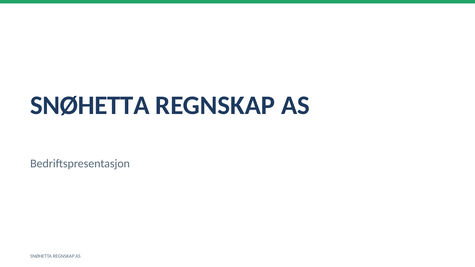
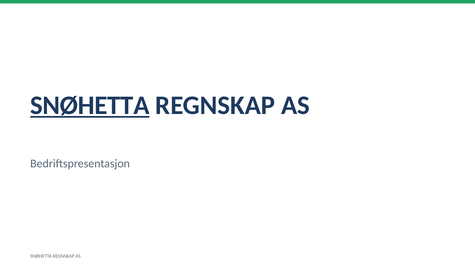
SNØHETTA underline: none -> present (90, 105)
